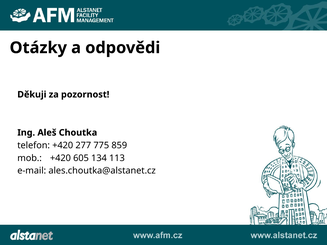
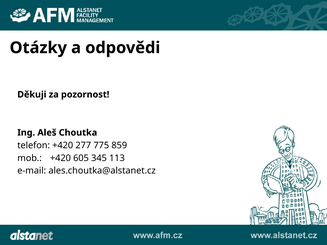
134: 134 -> 345 (99, 158)
